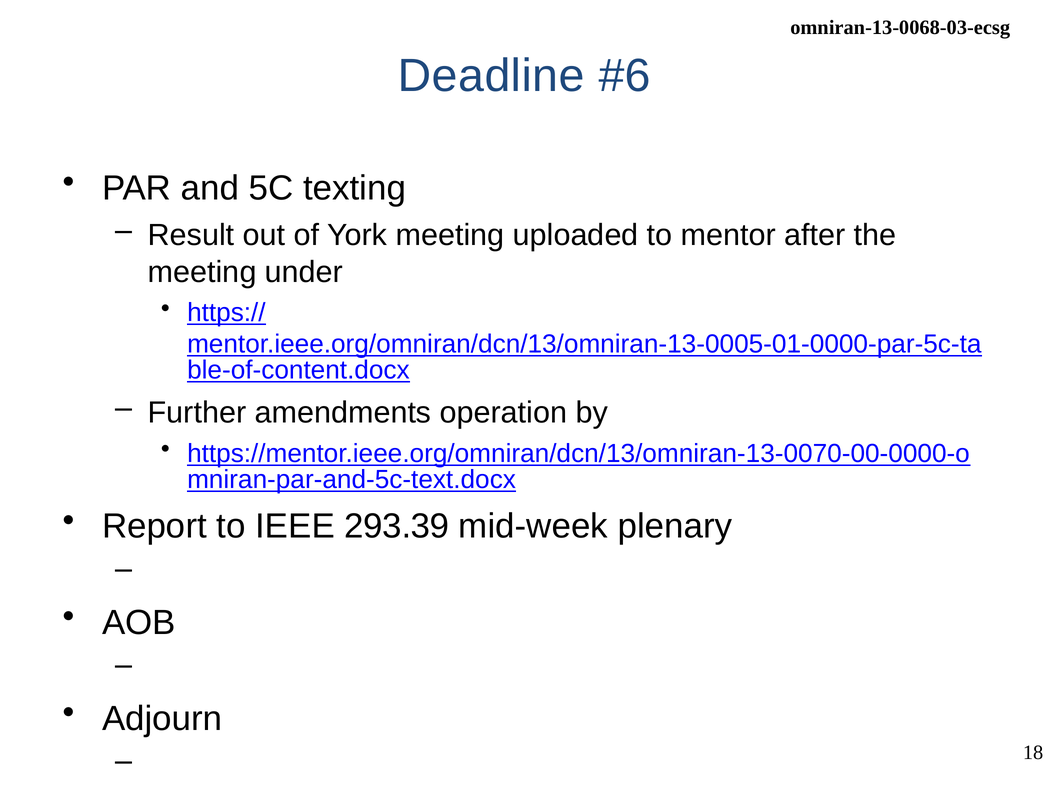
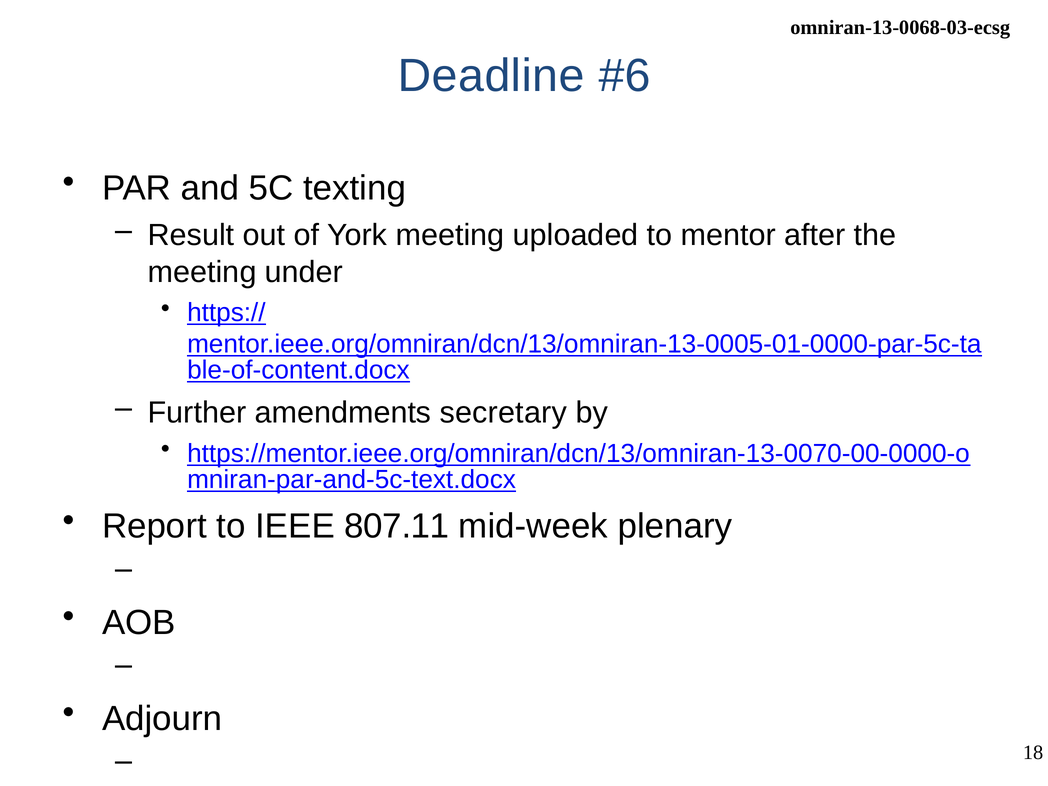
operation: operation -> secretary (503, 413)
293.39: 293.39 -> 807.11 (397, 526)
